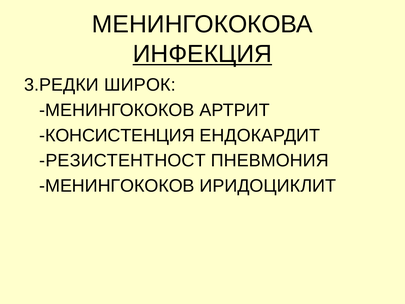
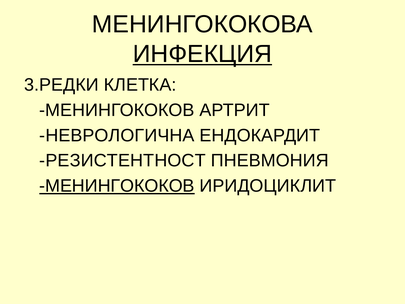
ШИРОК: ШИРОК -> КЛЕТКА (140, 85)
КОНСИСТЕНЦИЯ: КОНСИСТЕНЦИЯ -> НЕВРОЛОГИЧНА (117, 135)
МЕНИНГОКОКОВ underline: none -> present (117, 186)
